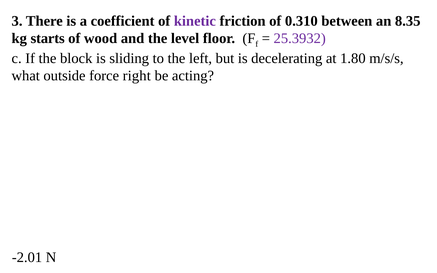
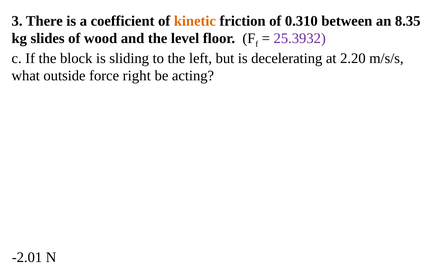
kinetic colour: purple -> orange (195, 21)
starts: starts -> slides (48, 38)
1.80: 1.80 -> 2.20 (353, 58)
